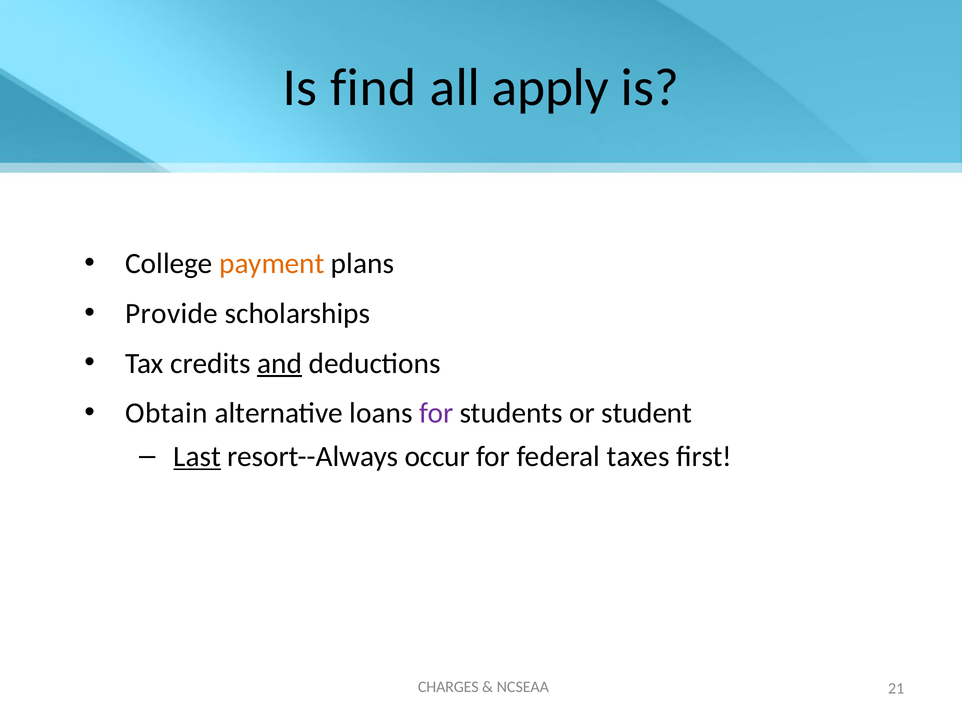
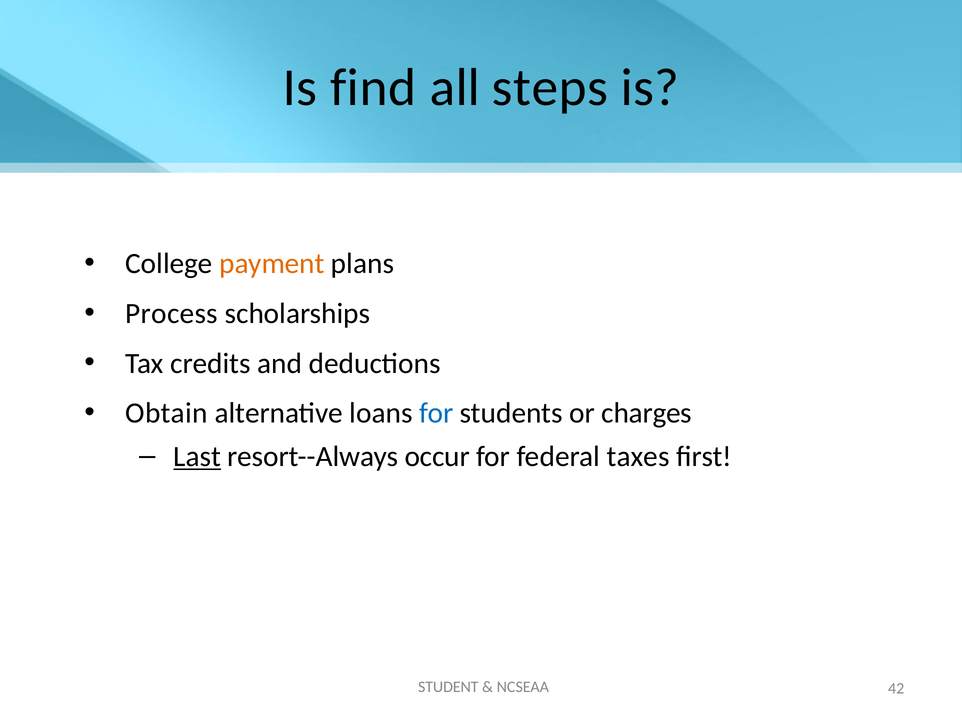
apply: apply -> steps (550, 88)
Provide: Provide -> Process (172, 314)
and underline: present -> none (280, 364)
for colour: purple -> blue (436, 414)
student: student -> charges (647, 414)
CHARGES: CHARGES -> STUDENT (448, 688)
21: 21 -> 42 (896, 689)
